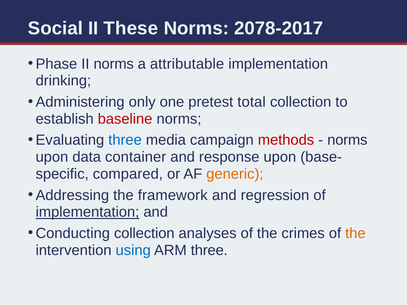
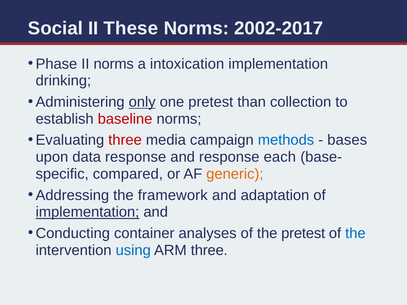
2078-2017: 2078-2017 -> 2002-2017 (279, 28)
attributable: attributable -> intoxication (187, 64)
only underline: none -> present (142, 102)
total: total -> than (252, 102)
three colour: blue -> red (125, 140)
methods colour: red -> blue (286, 140)
norms: norms -> bases (347, 140)
data container: container -> response (136, 157)
response upon: upon -> each (280, 157)
regression: regression -> adaptation (275, 195)
Conducting collection: collection -> container (144, 233)
the crimes: crimes -> pretest (303, 233)
the colour: orange -> blue (355, 233)
